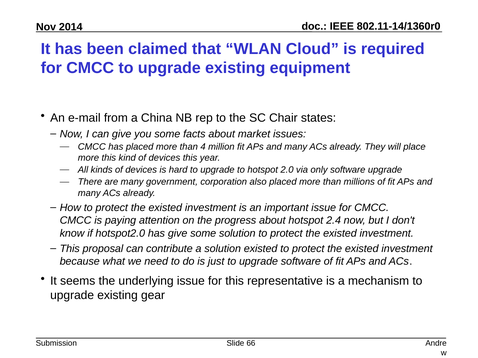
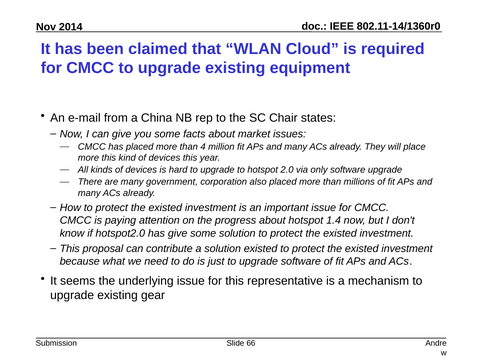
2.4: 2.4 -> 1.4 (334, 221)
